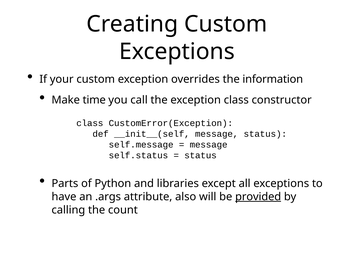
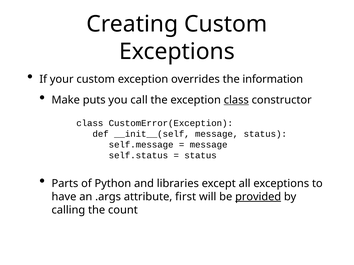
time: time -> puts (94, 100)
class underline: none -> present (236, 100)
also: also -> first (186, 197)
